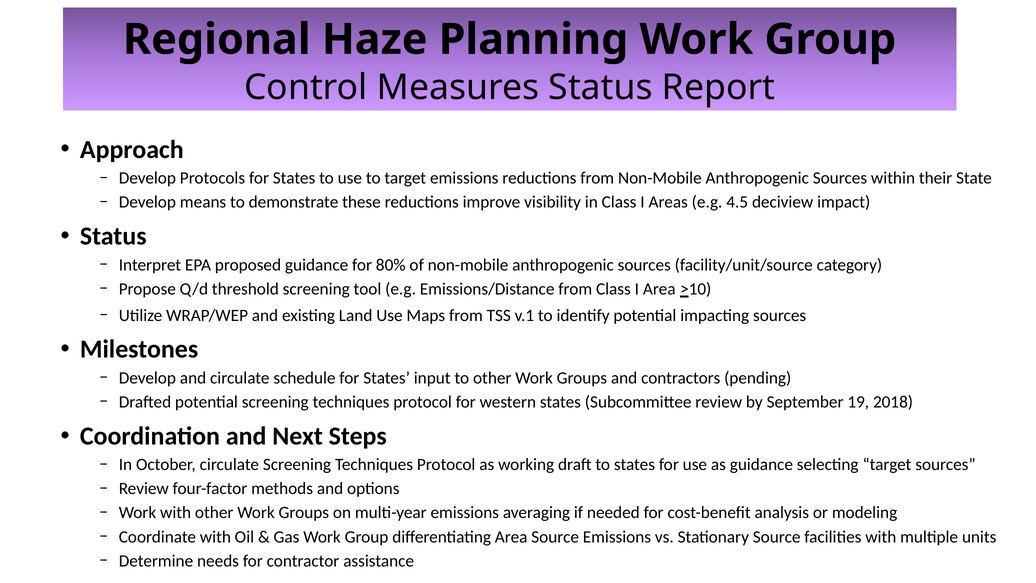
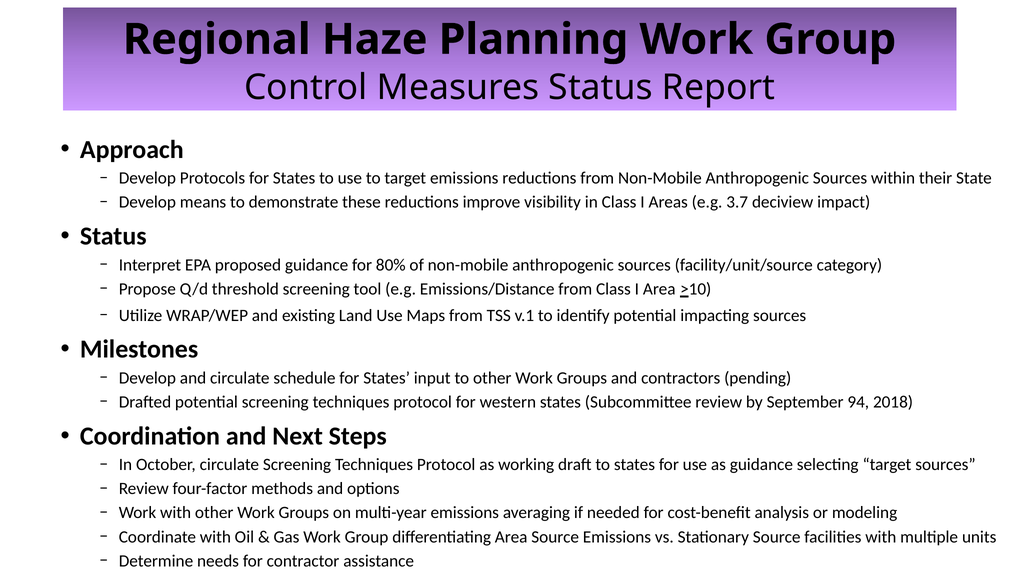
4.5: 4.5 -> 3.7 (737, 202)
19: 19 -> 94 (858, 402)
